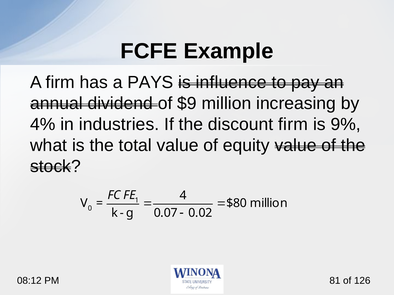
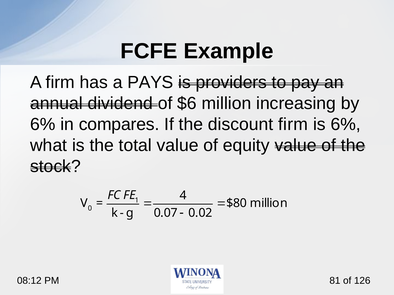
influence: influence -> providers (231, 83)
$9: $9 -> $6 (187, 104)
4%: 4% -> 6% (43, 125)
industries: industries -> compares (119, 125)
is 9%: 9% -> 6% (346, 125)
